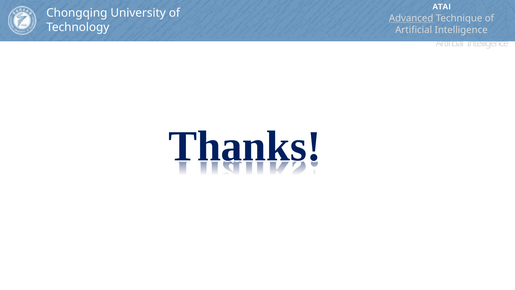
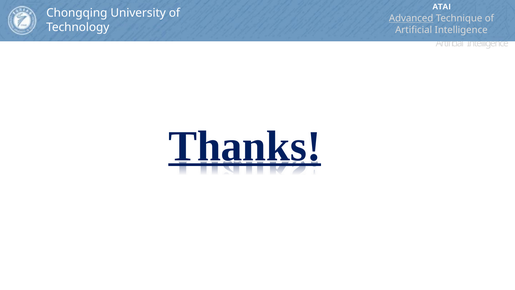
Thanks underline: none -> present (245, 146)
